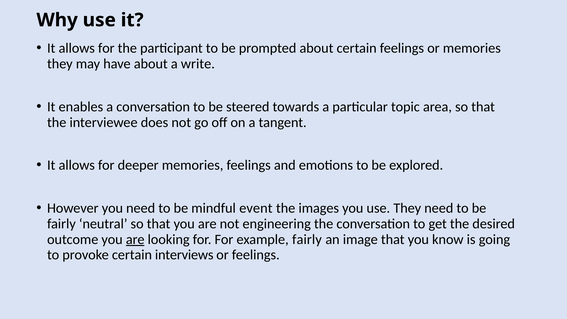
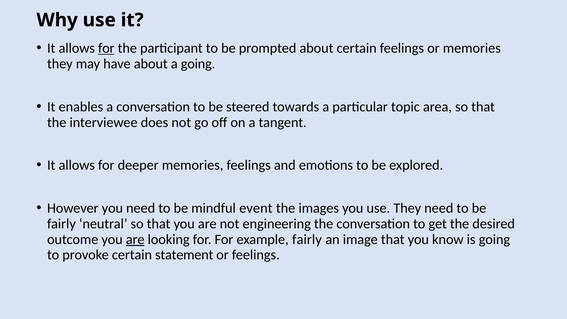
for underline: none -> present (106, 48)
a write: write -> going (198, 64)
interviews: interviews -> statement (184, 255)
